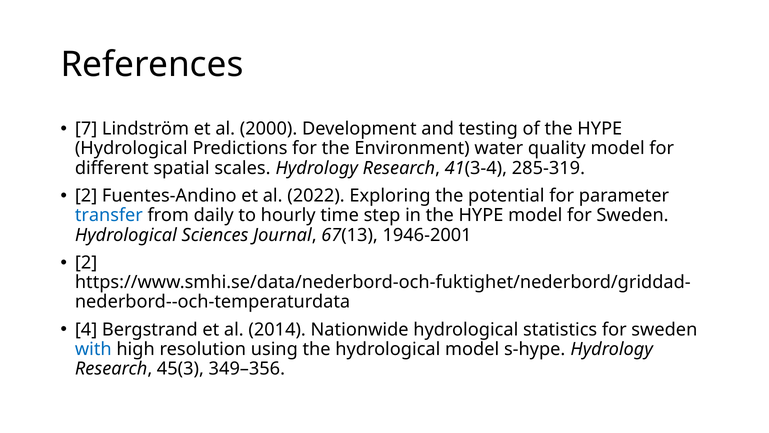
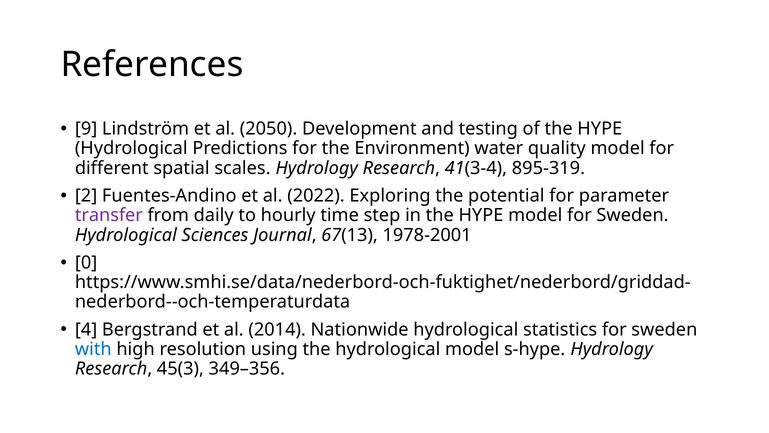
7: 7 -> 9 (86, 129)
2000: 2000 -> 2050 (269, 129)
285-319: 285-319 -> 895-319 (548, 168)
transfer colour: blue -> purple (109, 215)
1946-2001: 1946-2001 -> 1978-2001 (427, 235)
2: 2 -> 0 (86, 262)
